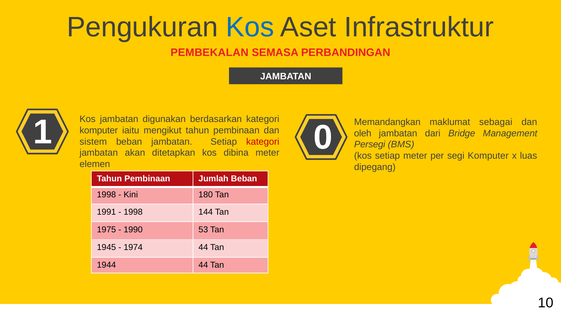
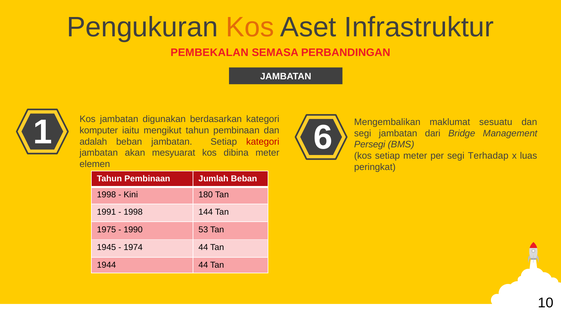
Kos colour: blue -> orange (250, 27)
0: 0 -> 6 (323, 137)
Memandangkan: Memandangkan -> Mengembalikan (387, 122)
sebagai: sebagai -> sesuatu (496, 122)
oleh: oleh -> segi (363, 133)
sistem: sistem -> adalah (93, 141)
ditetapkan: ditetapkan -> mesyuarat (174, 153)
segi Komputer: Komputer -> Terhadap (488, 156)
dipegang: dipegang -> peringkat (375, 167)
